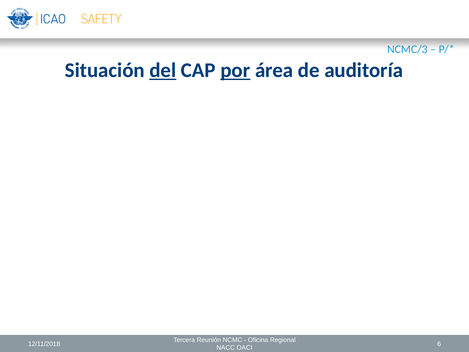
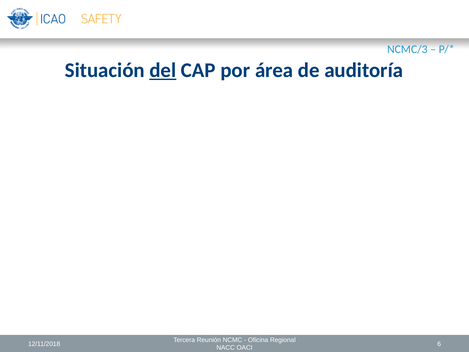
por underline: present -> none (235, 70)
